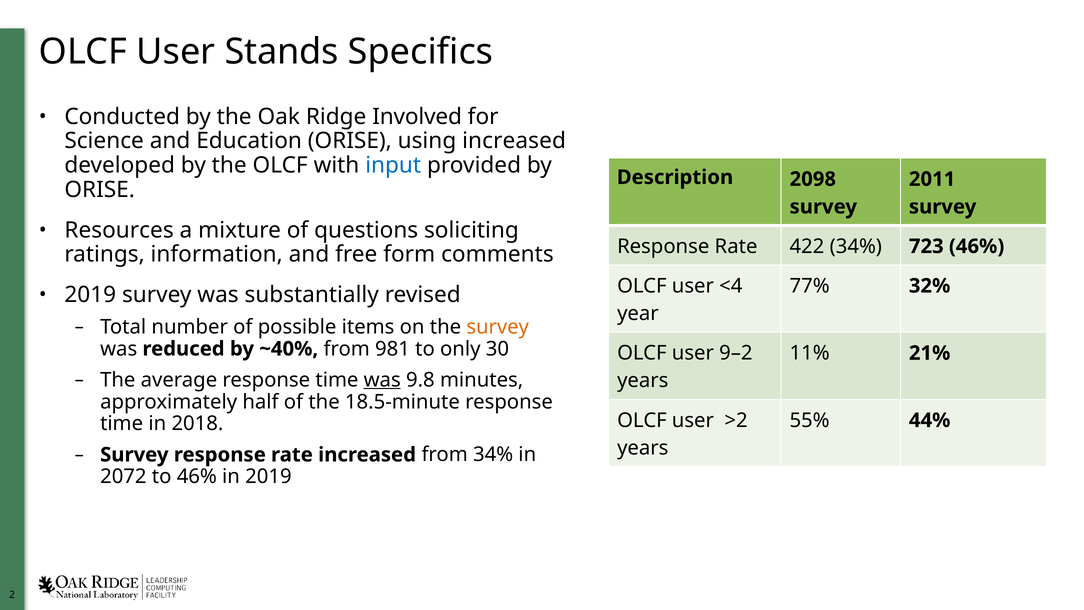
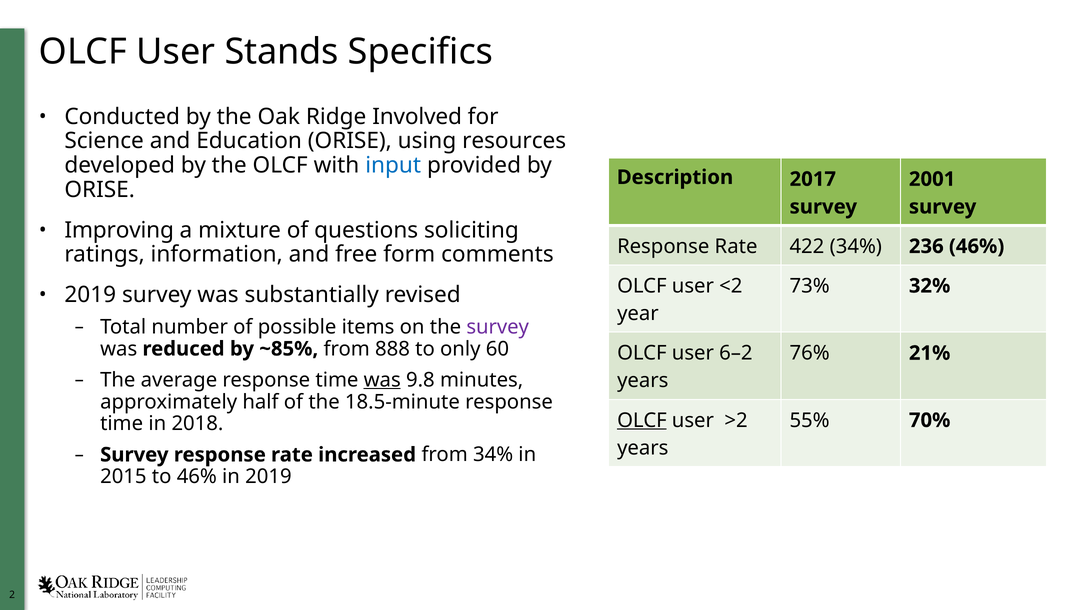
using increased: increased -> resources (514, 141)
2098: 2098 -> 2017 (813, 179)
2011: 2011 -> 2001 (932, 179)
Resources: Resources -> Improving (119, 230)
723: 723 -> 236 (926, 246)
<4: <4 -> <2 (731, 286)
77%: 77% -> 73% (810, 286)
survey colour: orange -> purple (498, 327)
~40%: ~40% -> ~85% (289, 349)
981: 981 -> 888 (393, 349)
30: 30 -> 60 (497, 349)
9–2: 9–2 -> 6–2 (736, 353)
11%: 11% -> 76% (810, 353)
OLCF underline: none -> present (642, 420)
44%: 44% -> 70% (930, 420)
2072: 2072 -> 2015 (123, 477)
